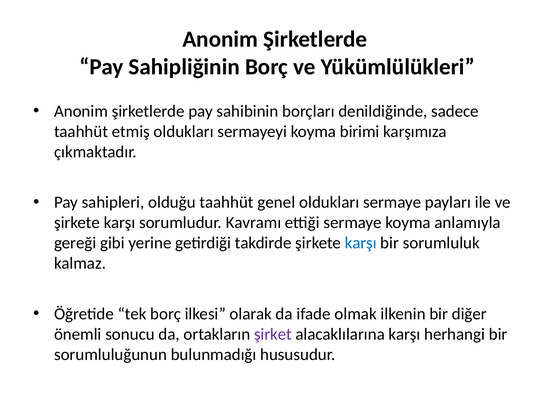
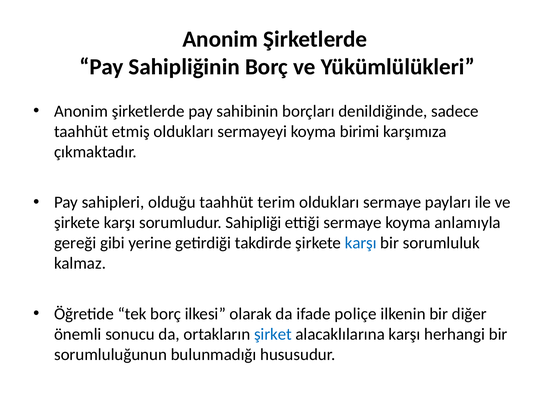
genel: genel -> terim (276, 203)
Kavramı: Kavramı -> Sahipliği (254, 223)
olmak: olmak -> poliçe (356, 314)
şirket colour: purple -> blue (273, 334)
